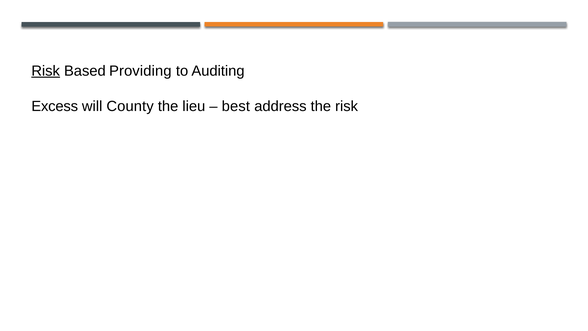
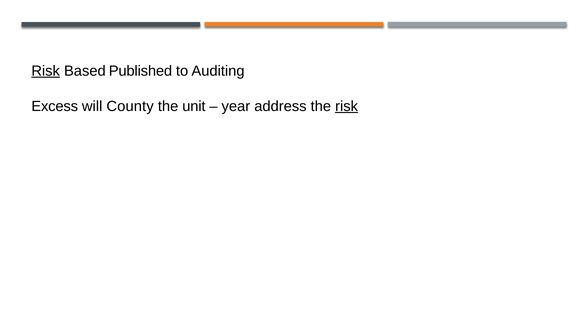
Providing: Providing -> Published (140, 71)
lieu: lieu -> unit (194, 106)
best: best -> year (236, 106)
risk underline: none -> present (347, 106)
